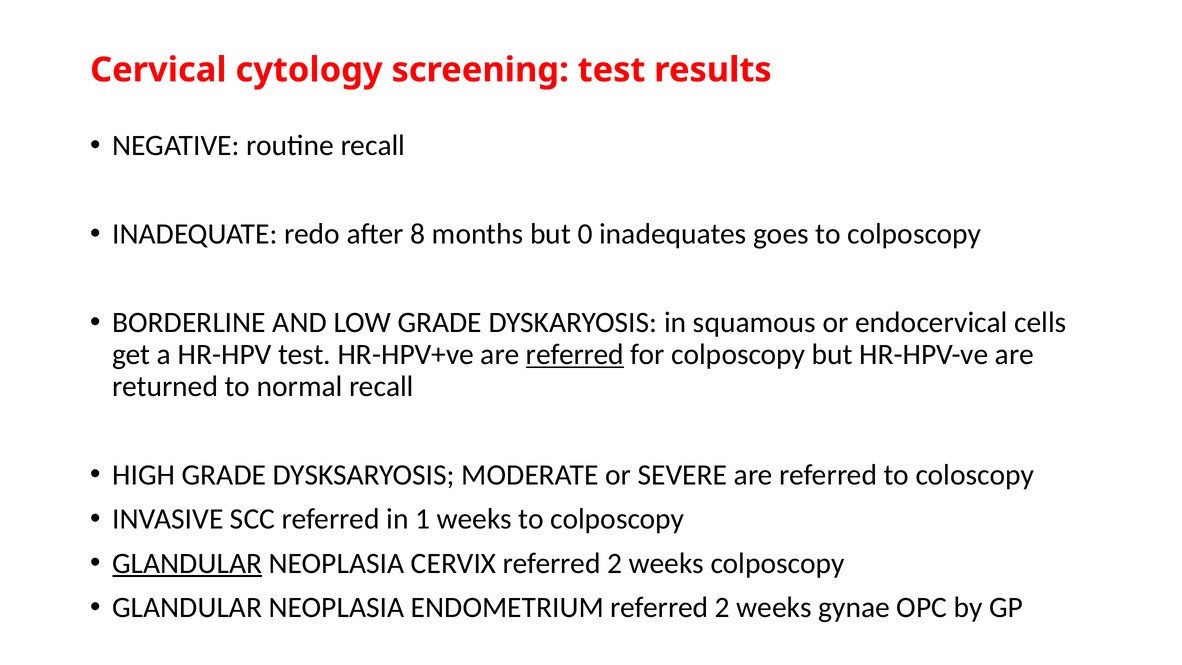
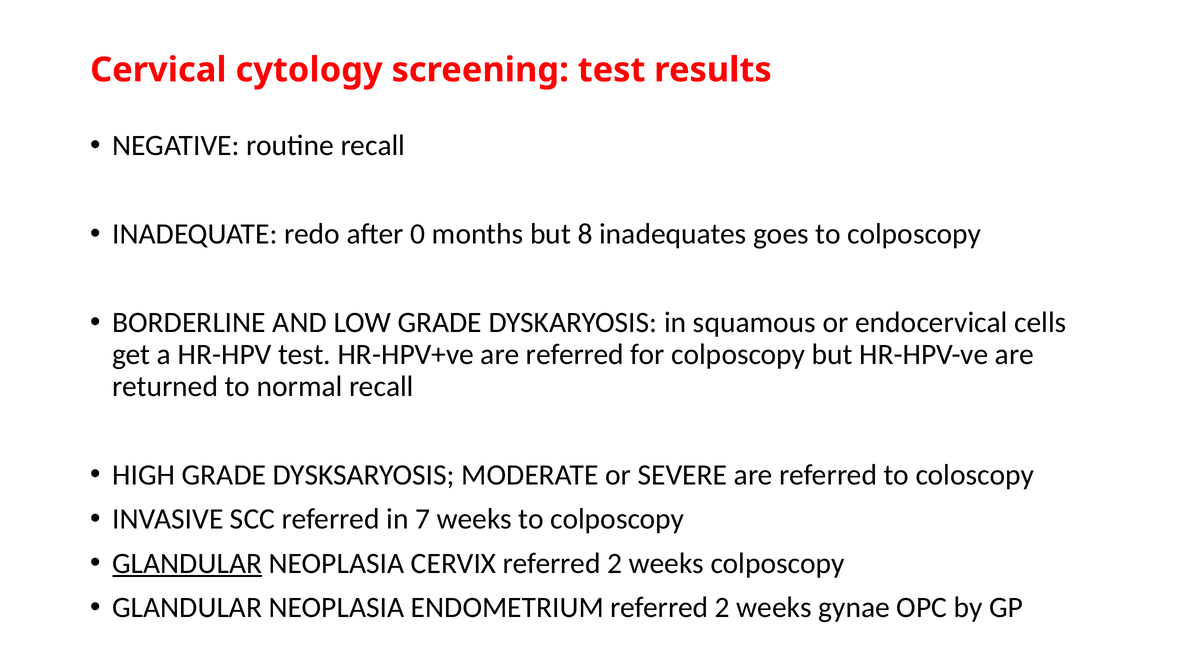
8: 8 -> 0 (418, 234)
0: 0 -> 8 (585, 234)
referred underline: present -> none (575, 354)
1: 1 -> 7 (423, 519)
